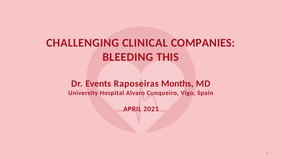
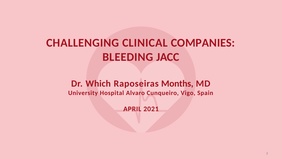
THIS: THIS -> JACC (168, 57)
Events: Events -> Which (98, 83)
